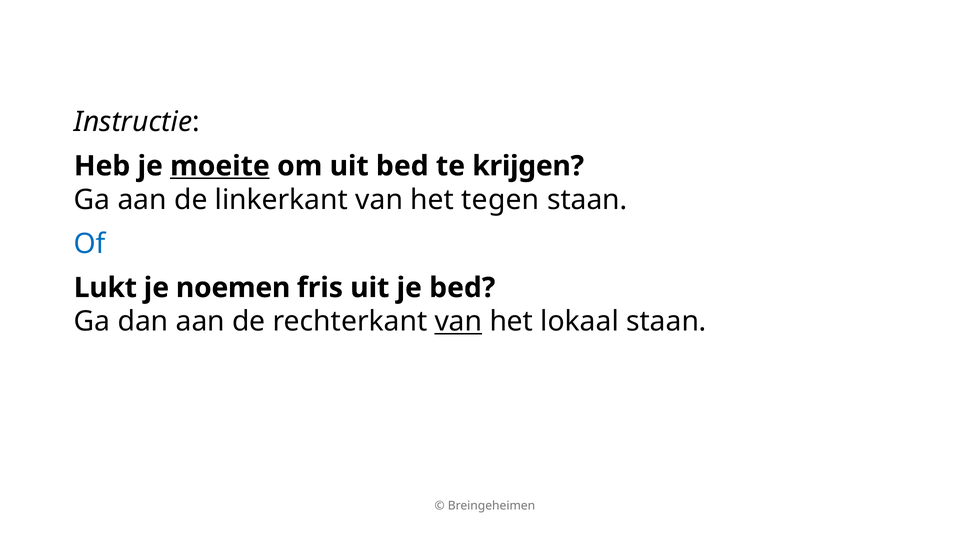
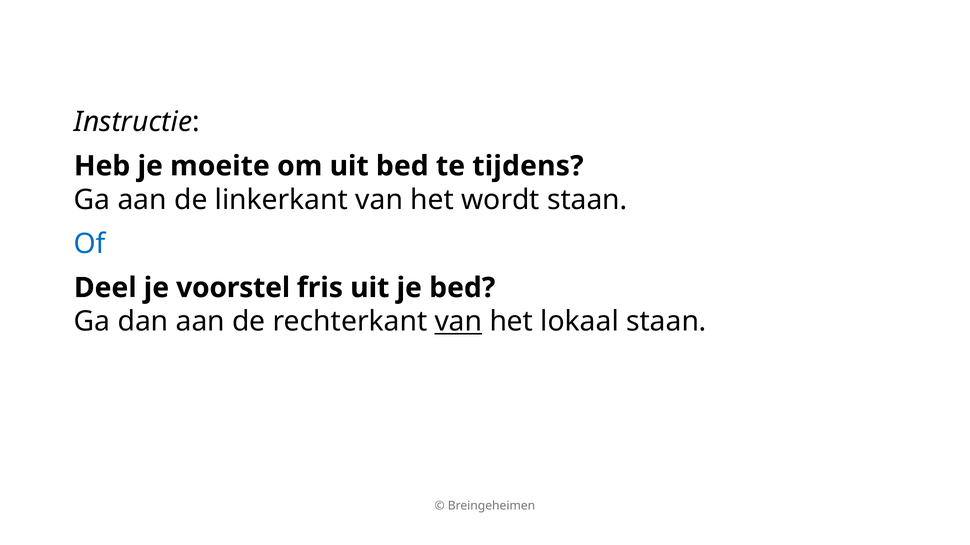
moeite underline: present -> none (220, 166)
krijgen: krijgen -> tijdens (528, 166)
tegen: tegen -> wordt (501, 200)
Lukt: Lukt -> Deel (105, 288)
noemen: noemen -> voorstel (233, 288)
